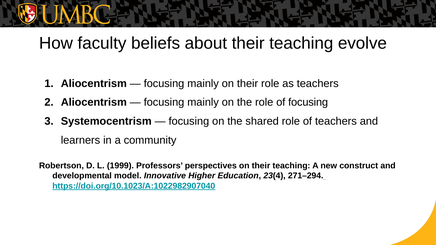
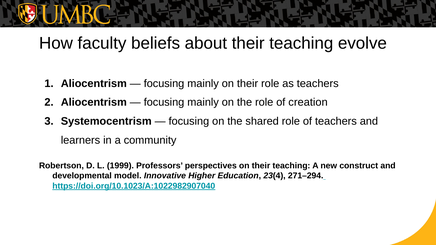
of focusing: focusing -> creation (308, 102)
